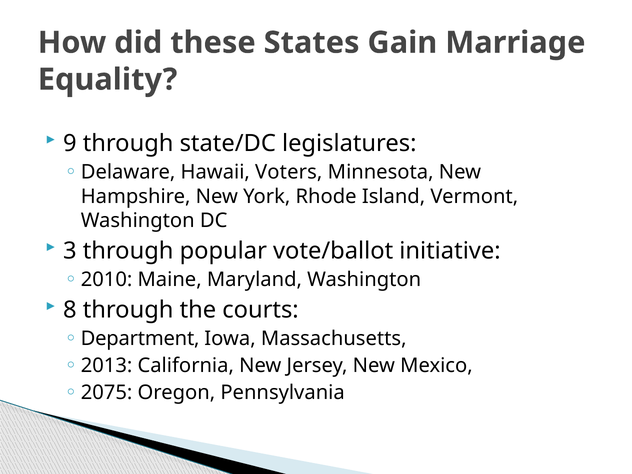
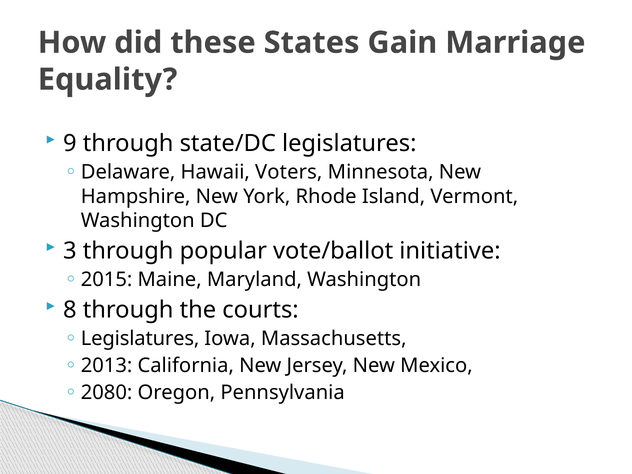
2010: 2010 -> 2015 (107, 280)
Department: Department -> Legislatures (140, 339)
2075: 2075 -> 2080 (107, 393)
